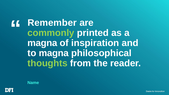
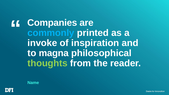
Remember: Remember -> Companies (52, 23)
commonly colour: light green -> light blue (51, 33)
magna: magna -> invoke (42, 43)
